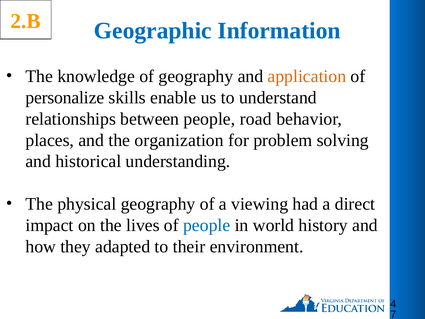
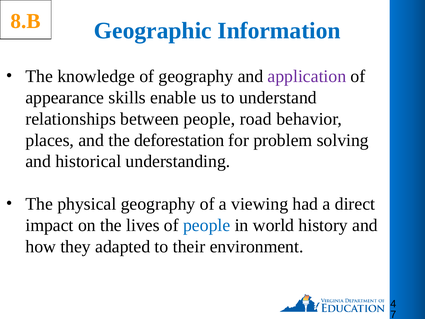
2.B: 2.B -> 8.B (26, 21)
application colour: orange -> purple (307, 76)
personalize: personalize -> appearance (65, 98)
organization: organization -> deforestation (179, 140)
